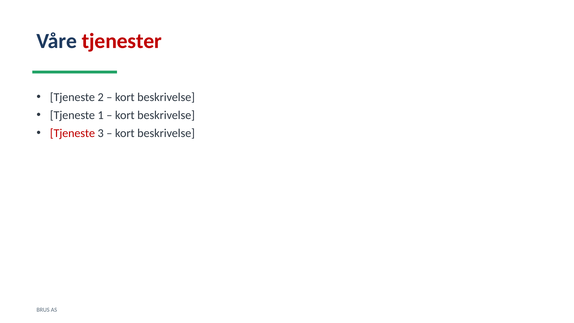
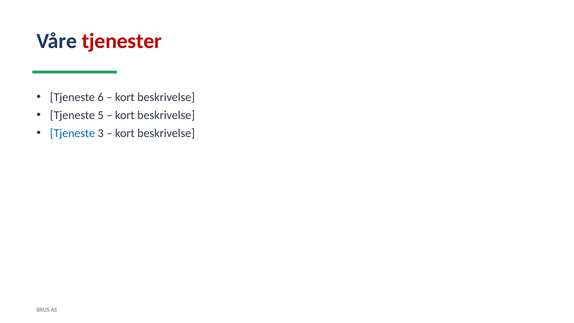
2: 2 -> 6 (101, 97)
1: 1 -> 5 (101, 115)
Tjeneste colour: red -> blue (72, 133)
